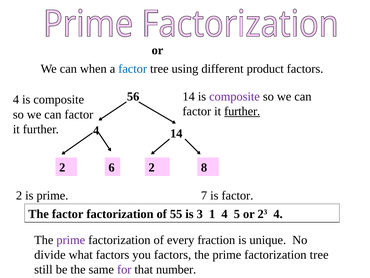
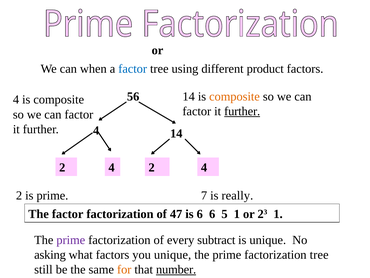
composite colour: purple -> orange (234, 96)
6: 6 -> 4 (112, 167)
2 8: 8 -> 4 (204, 167)
is factor: factor -> really (237, 195)
55: 55 -> 47 (176, 214)
is 3: 3 -> 6 (200, 214)
1: 1 -> 6 (212, 214)
4: 4 -> 5 (225, 214)
5: 5 -> 1 (237, 214)
4: 4 -> 1 (278, 214)
fraction: fraction -> subtract (216, 240)
divide: divide -> asking (50, 254)
you factors: factors -> unique (173, 254)
for colour: purple -> orange (124, 269)
number underline: none -> present (176, 269)
